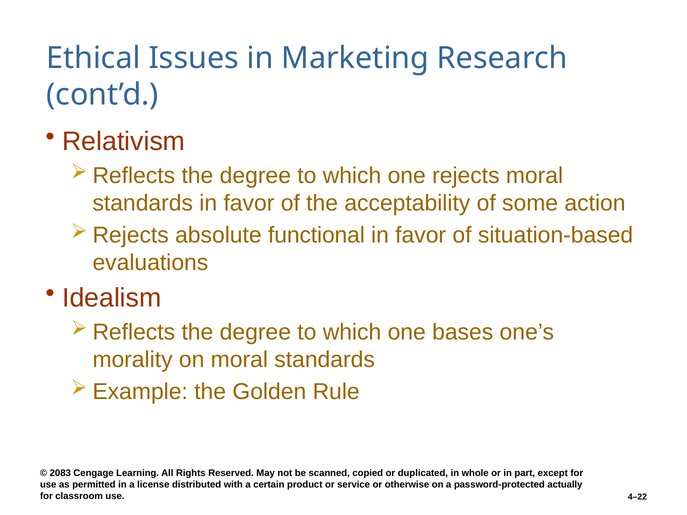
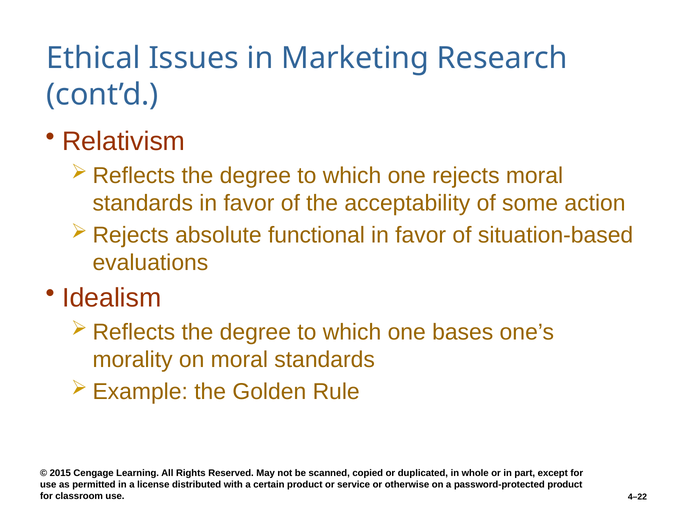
2083: 2083 -> 2015 (60, 474)
password-protected actually: actually -> product (565, 485)
